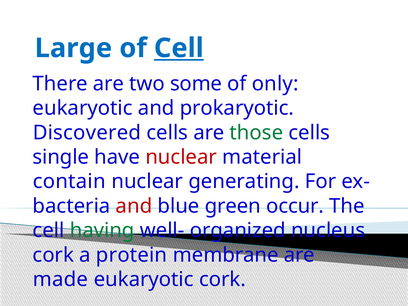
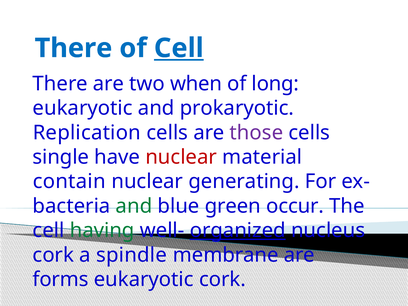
Large: Large -> There (73, 48)
some: some -> when (196, 84)
only: only -> long (275, 84)
Discovered: Discovered -> Replication (87, 133)
those colour: green -> purple (256, 133)
and colour: red -> green (134, 206)
organized underline: none -> present (238, 231)
protein: protein -> spindle (132, 255)
made: made -> forms (61, 280)
